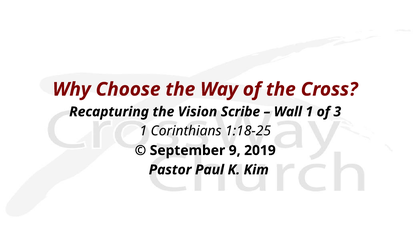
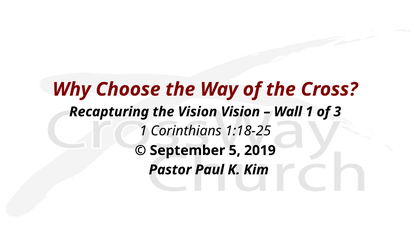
Vision Scribe: Scribe -> Vision (240, 112)
9: 9 -> 5 (235, 150)
